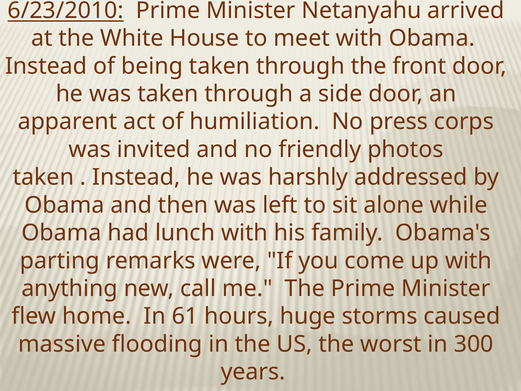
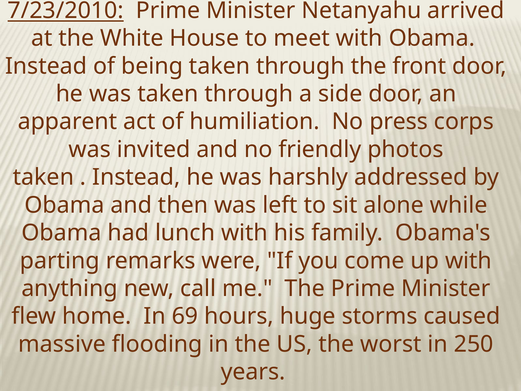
6/23/2010: 6/23/2010 -> 7/23/2010 (66, 10)
61: 61 -> 69 (185, 316)
300: 300 -> 250 (474, 344)
